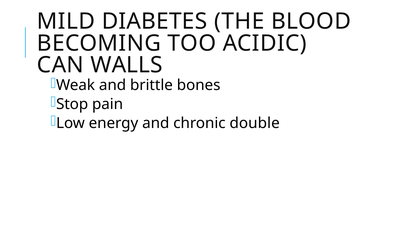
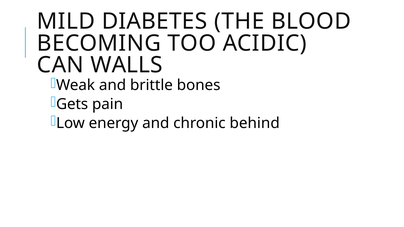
Stop: Stop -> Gets (72, 104)
double: double -> behind (255, 123)
